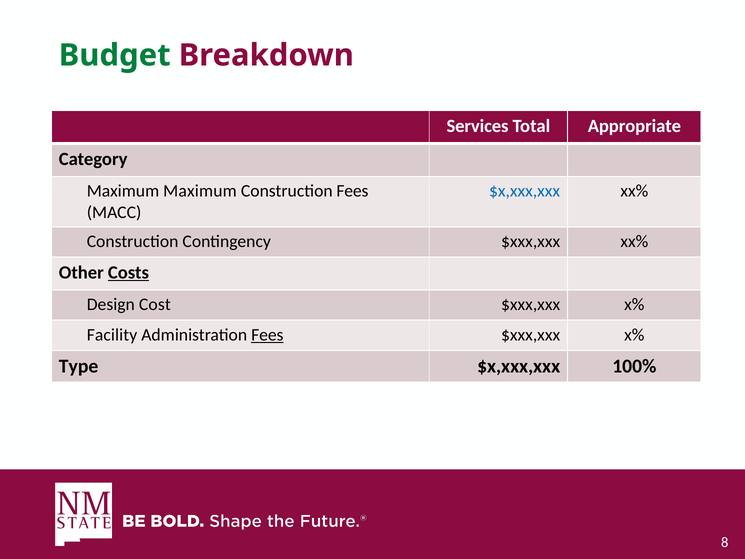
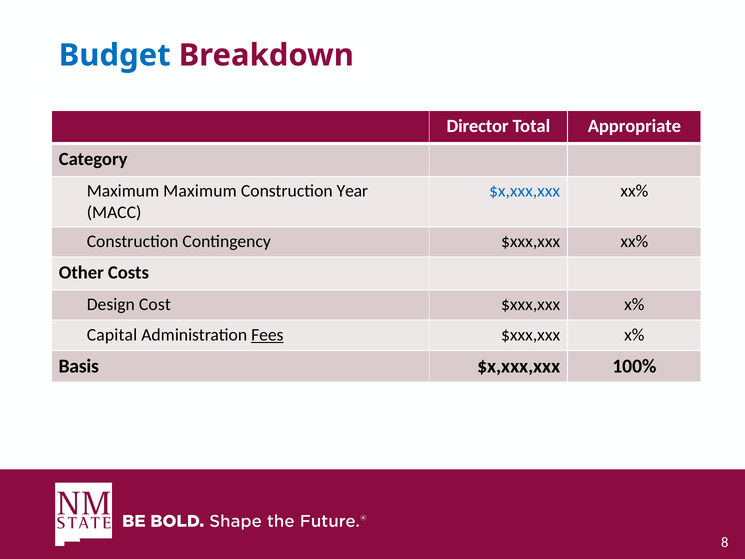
Budget colour: green -> blue (115, 55)
Services: Services -> Director (478, 126)
Construction Fees: Fees -> Year (352, 191)
Costs underline: present -> none (128, 272)
Facility: Facility -> Capital (112, 335)
Type: Type -> Basis (79, 366)
